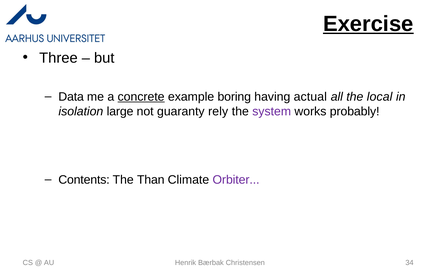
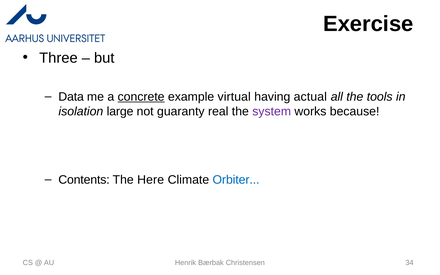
Exercise underline: present -> none (368, 24)
boring: boring -> virtual (234, 97)
local: local -> tools (380, 97)
rely: rely -> real (218, 111)
probably: probably -> because (355, 111)
Than: Than -> Here (151, 180)
Orbiter colour: purple -> blue (236, 180)
